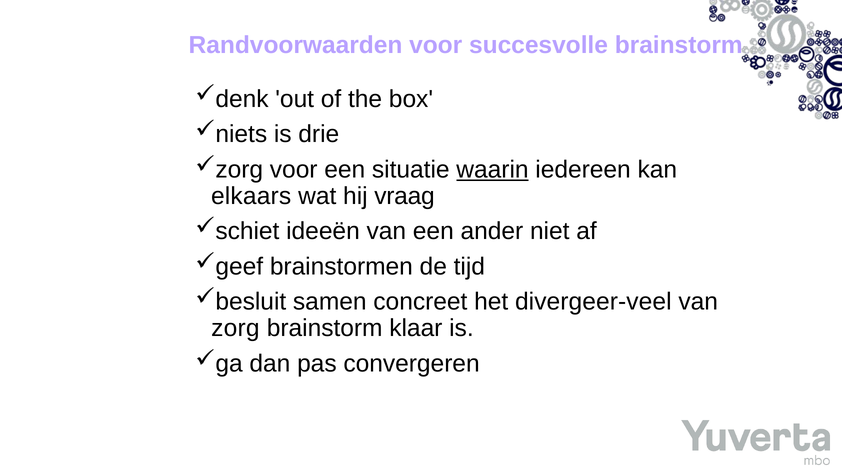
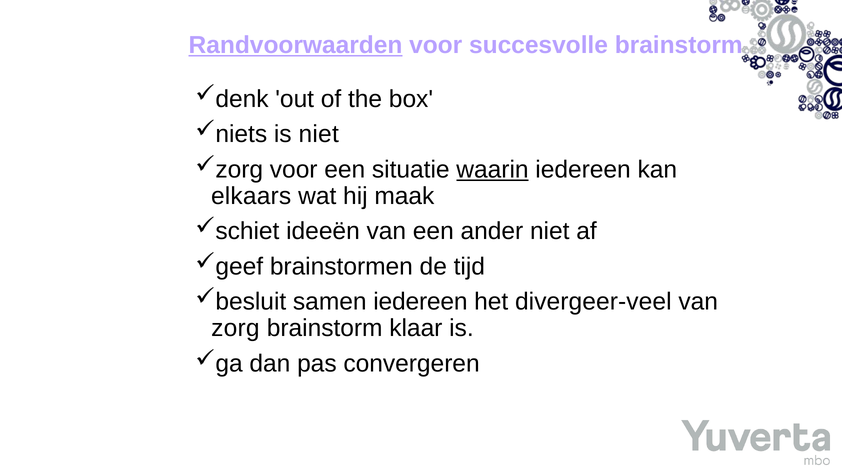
Randvoorwaarden underline: none -> present (296, 45)
is drie: drie -> niet (319, 134)
vraag: vraag -> maak (404, 196)
samen concreet: concreet -> iedereen (420, 302)
